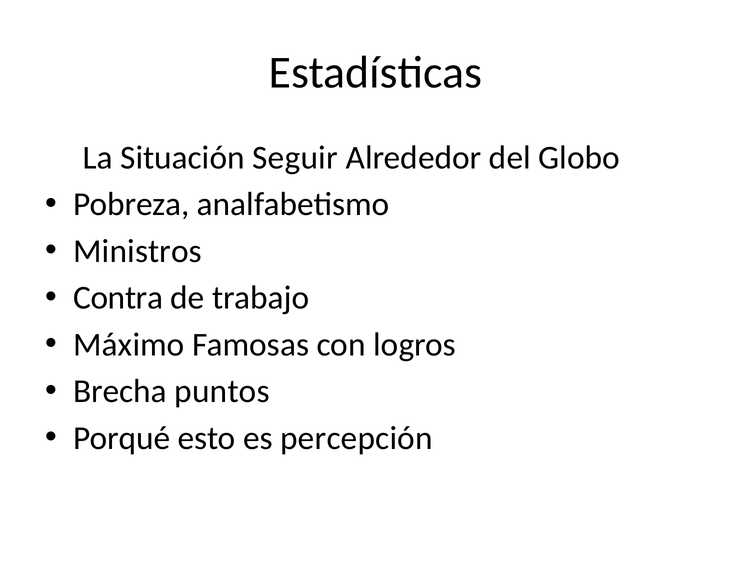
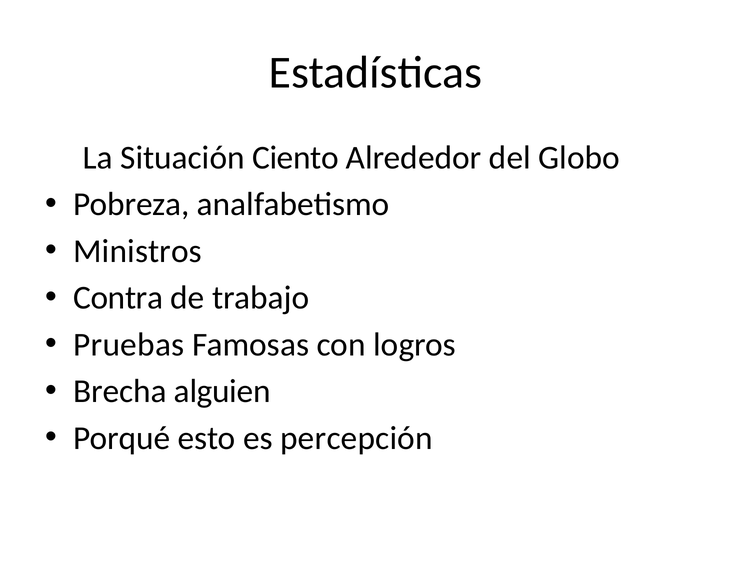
Seguir: Seguir -> Ciento (295, 158)
Máximo: Máximo -> Pruebas (129, 345)
puntos: puntos -> alguien (222, 391)
